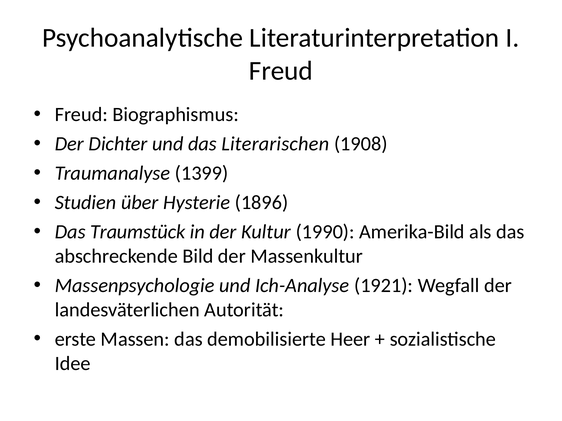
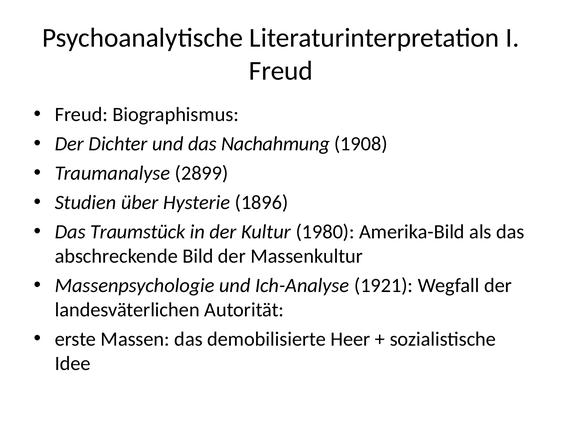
Literarischen: Literarischen -> Nachahmung (275, 144)
1399: 1399 -> 2899 (202, 173)
1990: 1990 -> 1980 (325, 232)
